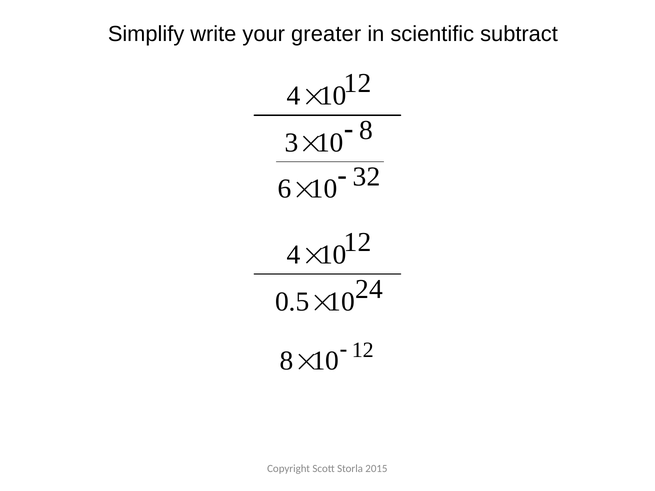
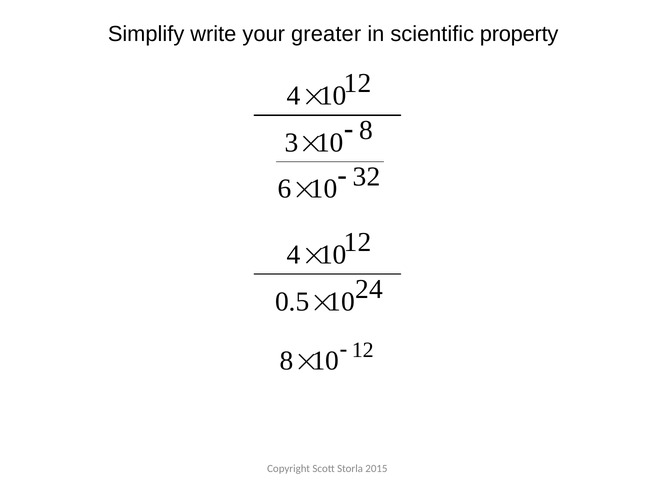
subtract: subtract -> property (519, 34)
